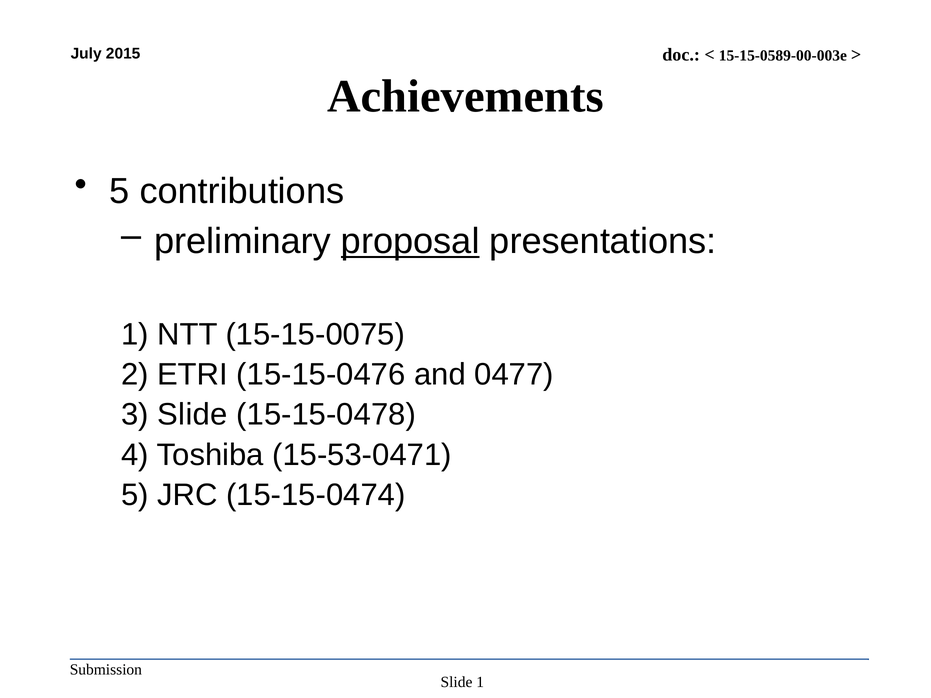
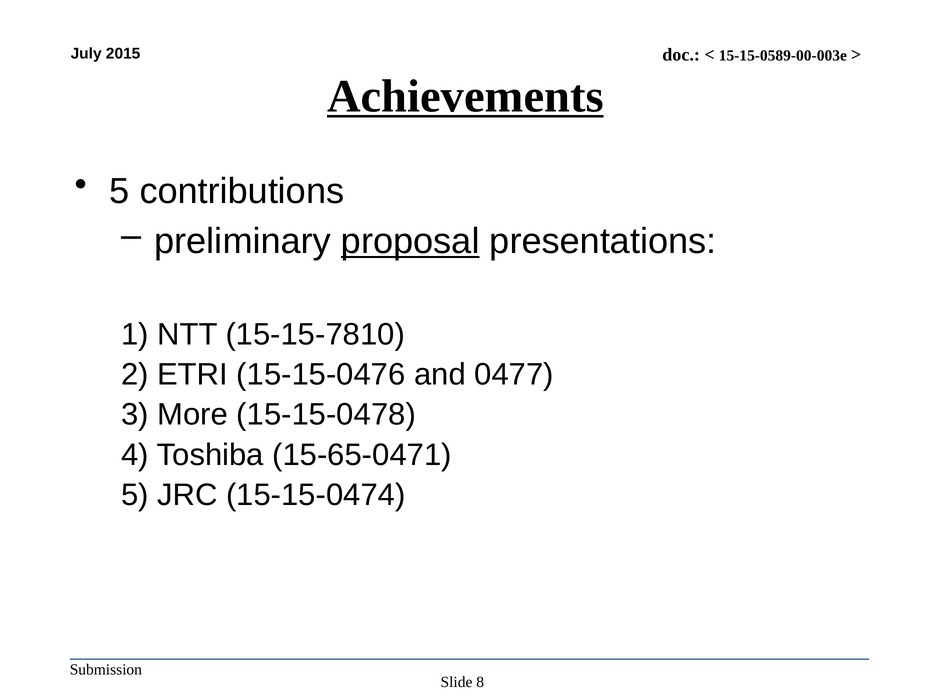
Achievements underline: none -> present (465, 96)
15-15-0075: 15-15-0075 -> 15-15-7810 (315, 335)
3 Slide: Slide -> More (193, 415)
15-53-0471: 15-53-0471 -> 15-65-0471 (362, 455)
Slide 1: 1 -> 8 (480, 682)
